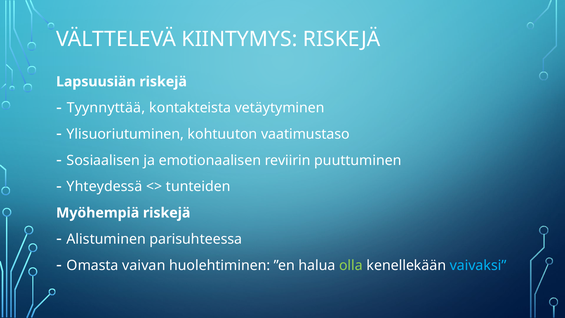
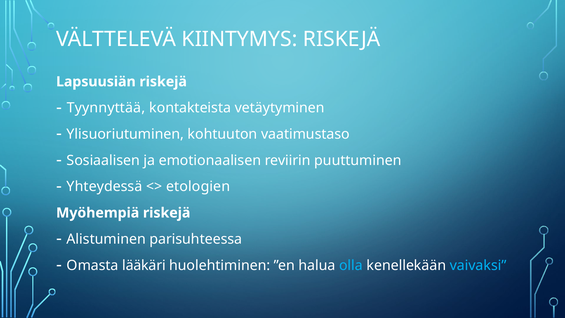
tunteiden: tunteiden -> etologien (198, 187)
vaivan: vaivan -> lääkäri (144, 265)
olla colour: light green -> light blue (351, 265)
